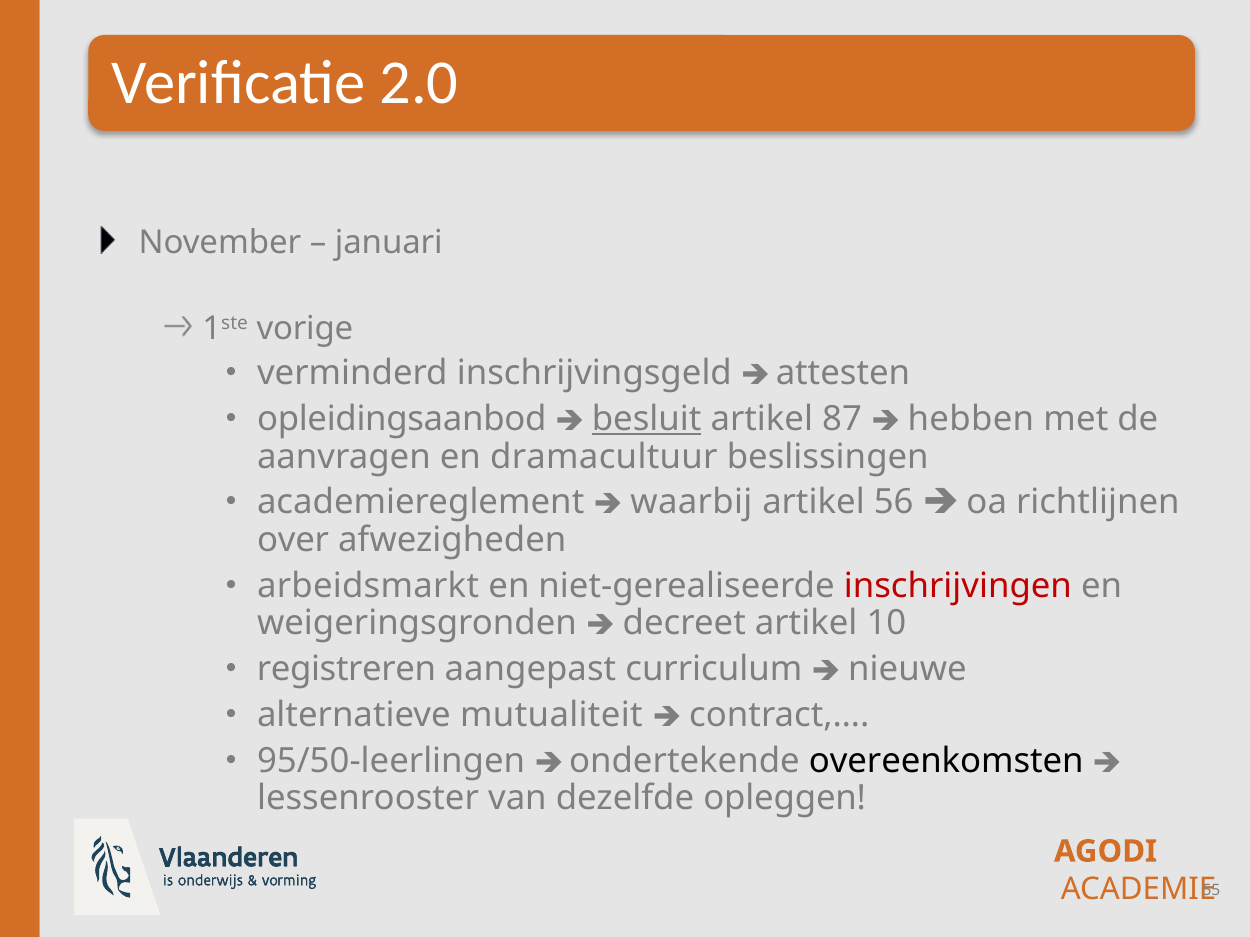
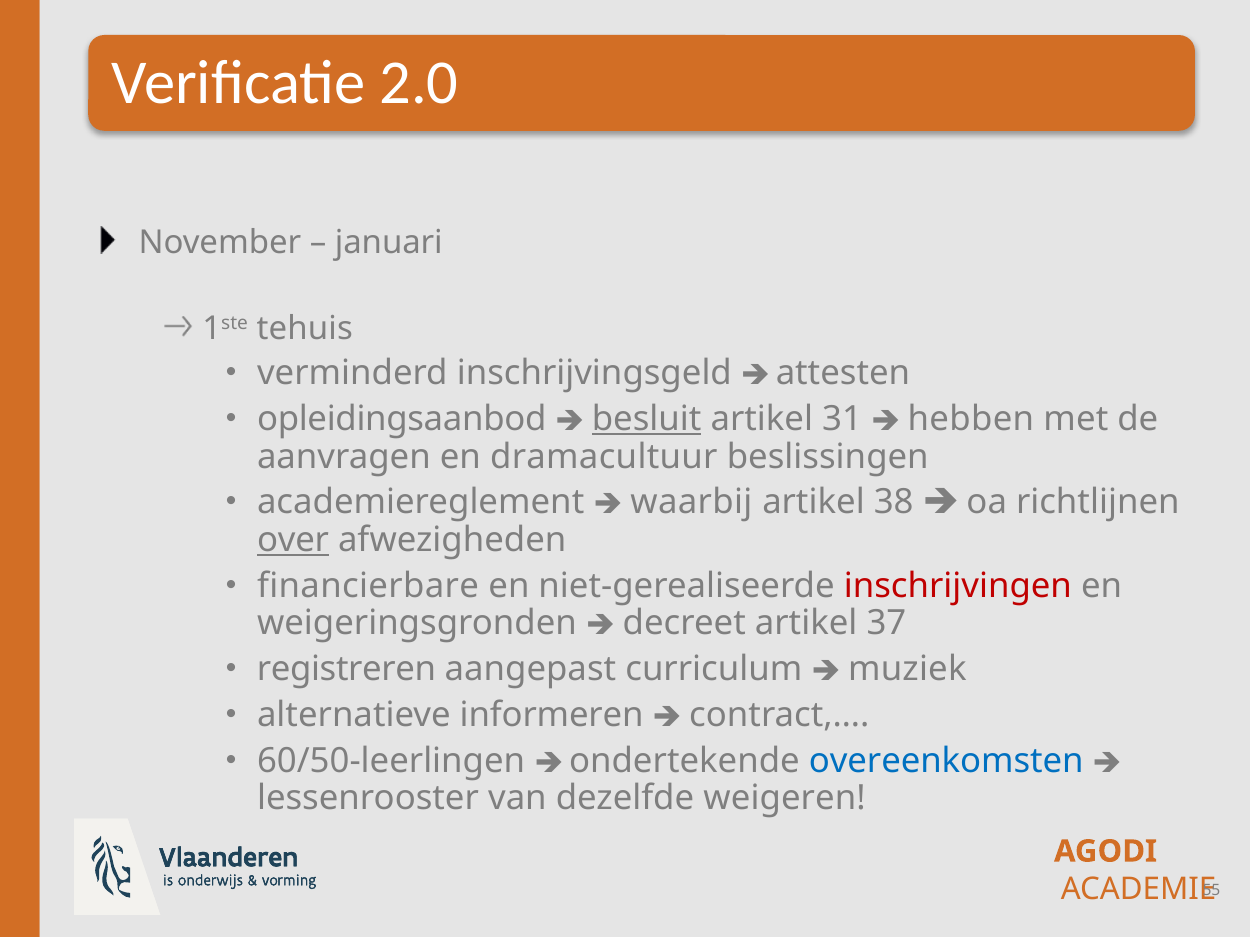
vorige: vorige -> tehuis (305, 329)
87: 87 -> 31 (842, 419)
56: 56 -> 38 (894, 503)
over underline: none -> present (293, 540)
arbeidsmarkt: arbeidsmarkt -> financierbare (368, 586)
10: 10 -> 37 (886, 624)
nieuwe: nieuwe -> muziek (907, 669)
mutualiteit: mutualiteit -> informeren (552, 715)
95/50-leerlingen: 95/50-leerlingen -> 60/50-leerlingen (391, 761)
overeenkomsten colour: black -> blue (946, 761)
opleggen: opleggen -> weigeren (785, 799)
